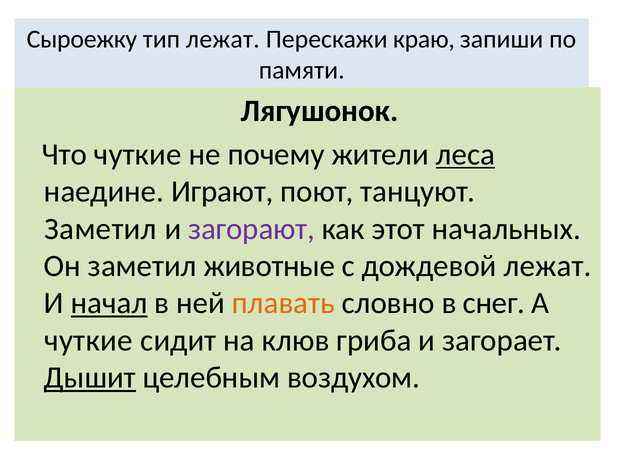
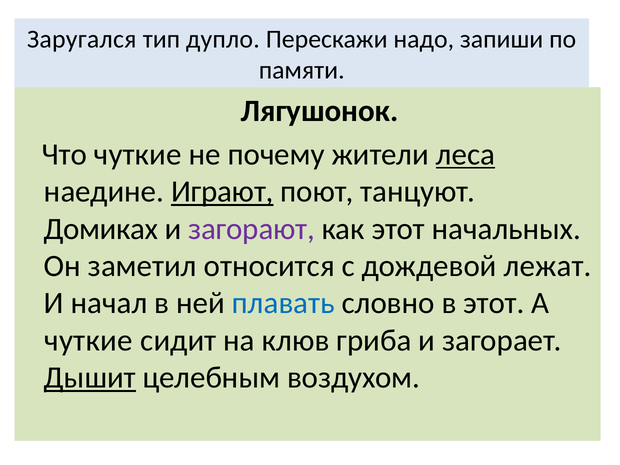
Сыроежку: Сыроежку -> Заругался (82, 39)
тип лежат: лежат -> дупло (223, 39)
краю: краю -> надо (424, 39)
Играют underline: none -> present (222, 192)
Заметил: Заметил -> Домиках (101, 229)
животные: животные -> относится (269, 266)
начал underline: present -> none (109, 303)
плавать colour: orange -> blue (283, 303)
в снег: снег -> этот (494, 303)
